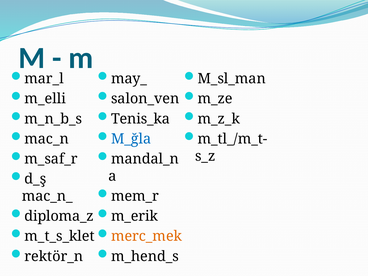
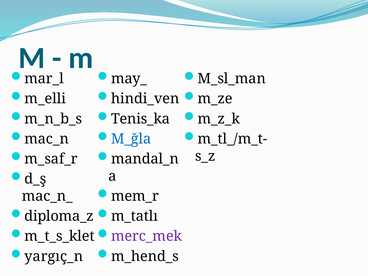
salon_ven: salon_ven -> hindi_ven (145, 99)
m_erik: m_erik -> m_tatlı (134, 216)
merc_mek colour: orange -> purple (147, 236)
rektör_n: rektör_n -> yargıç_n (54, 256)
